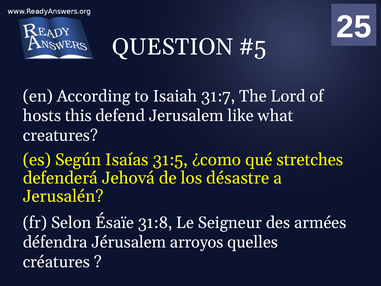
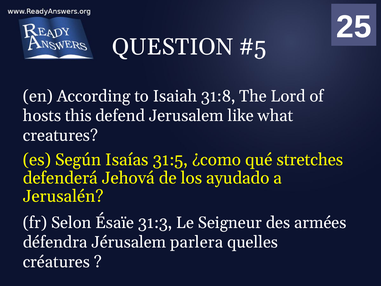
31:7: 31:7 -> 31:8 (218, 96)
désastre: désastre -> ayudado (238, 178)
31:8: 31:8 -> 31:3 (155, 222)
arroyos: arroyos -> parlera (197, 242)
